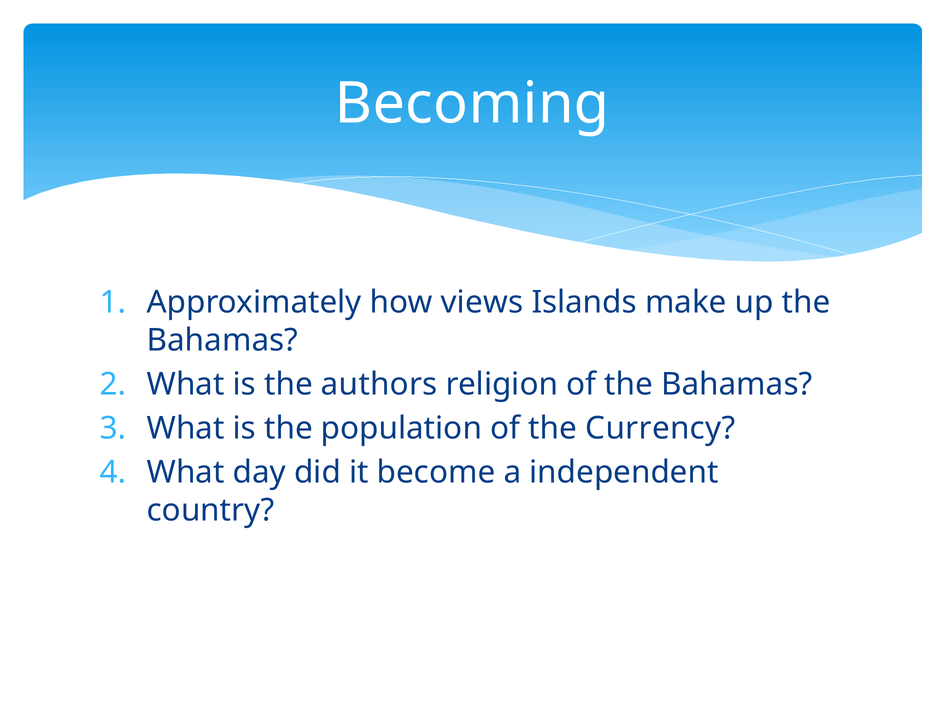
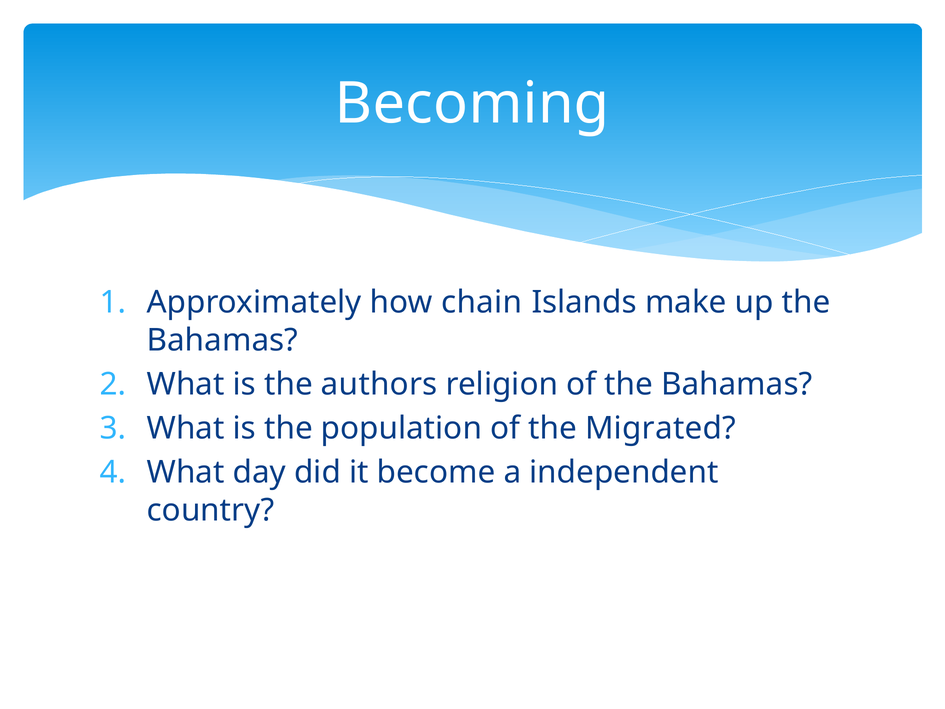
views: views -> chain (482, 302)
Currency: Currency -> Migrated (661, 428)
